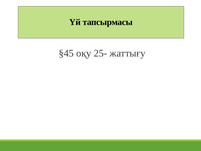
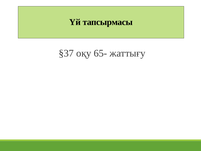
§45: §45 -> §37 (66, 53)
25-: 25- -> 65- (100, 53)
